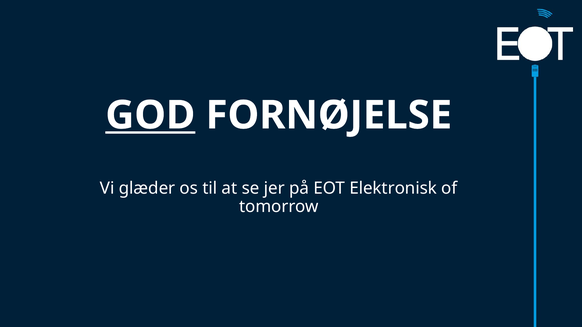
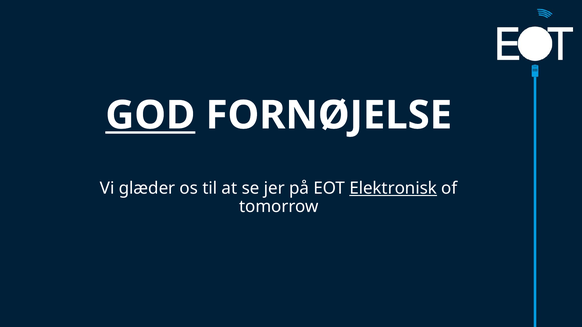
Elektronisk underline: none -> present (393, 188)
